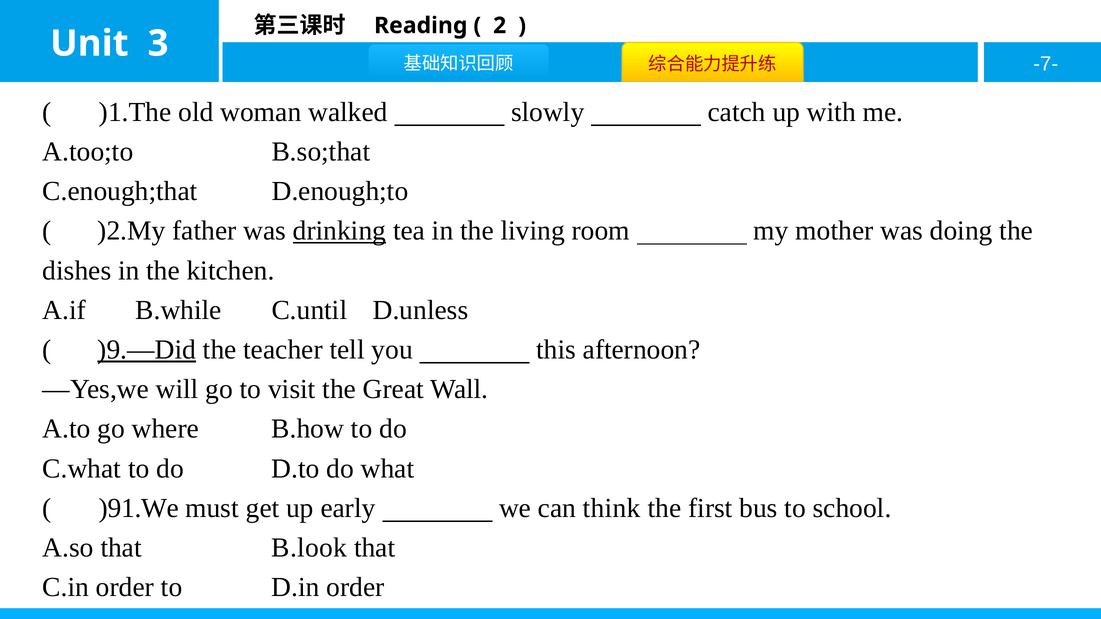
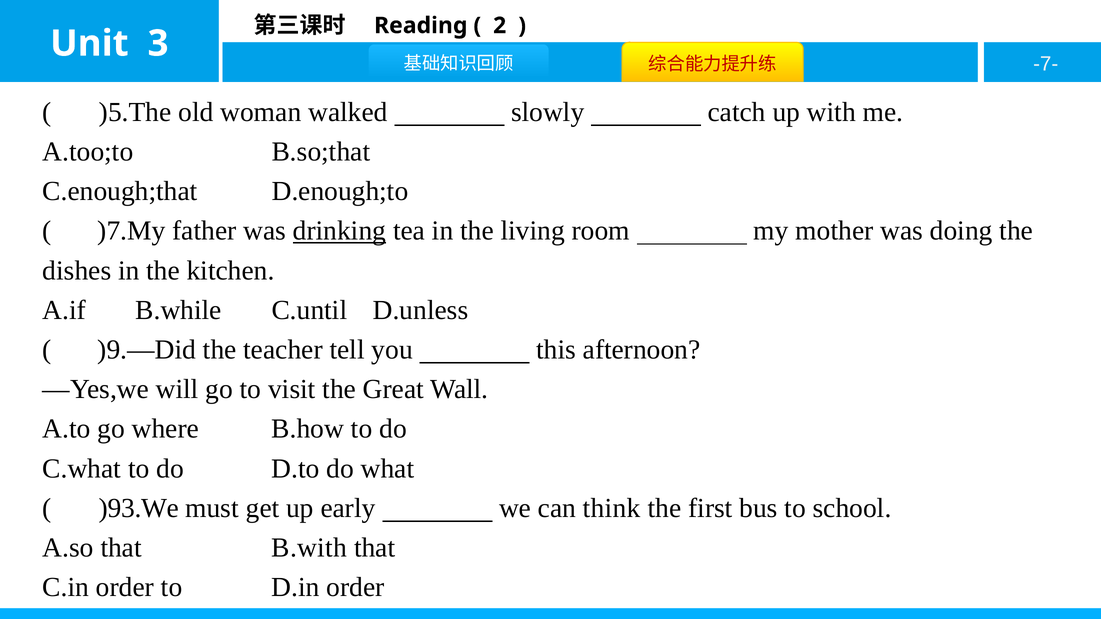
)1.The: )1.The -> )5.The (135, 112)
)2.My: )2.My -> )7.My (131, 231)
)9.—Did underline: present -> none (147, 350)
)91.We: )91.We -> )93.We (139, 508)
B.look: B.look -> B.with (309, 548)
